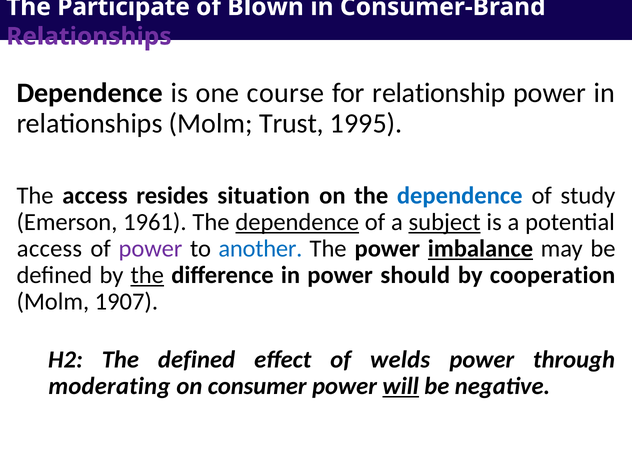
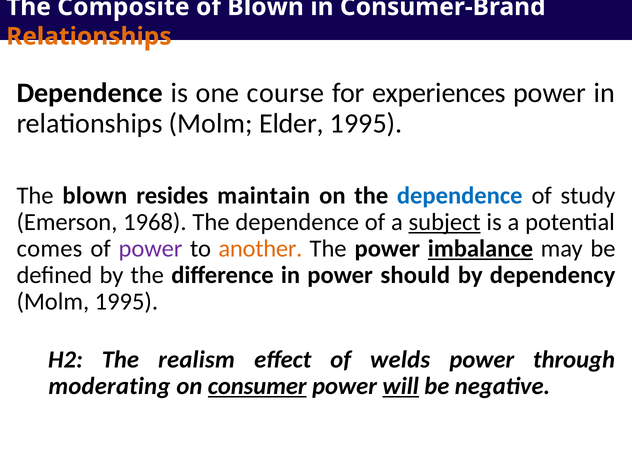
Participate: Participate -> Composite (123, 7)
Relationships colour: purple -> orange (89, 36)
relationship: relationship -> experiences (439, 93)
Trust: Trust -> Elder (291, 123)
The access: access -> blown (95, 196)
situation: situation -> maintain (264, 196)
1961: 1961 -> 1968 (155, 222)
dependence underline: present -> none (297, 222)
access: access -> comes (49, 249)
another colour: blue -> orange (260, 249)
the underline: present -> none (147, 275)
cooperation: cooperation -> dependency (553, 275)
Molm 1907: 1907 -> 1995 (126, 302)
The defined: defined -> realism (196, 360)
consumer underline: none -> present (257, 386)
